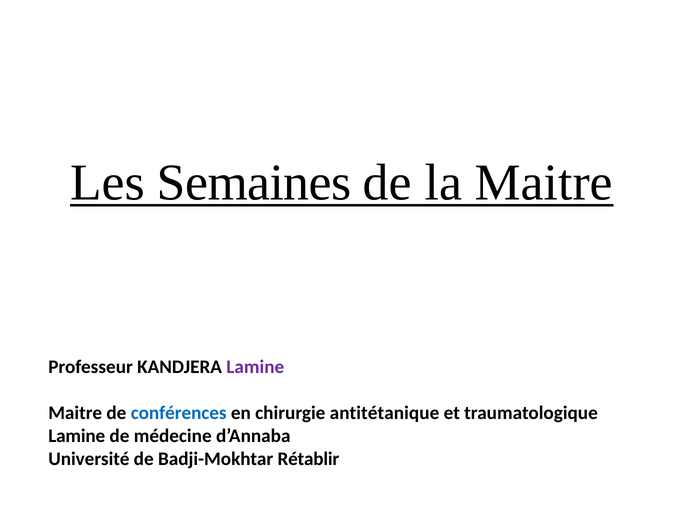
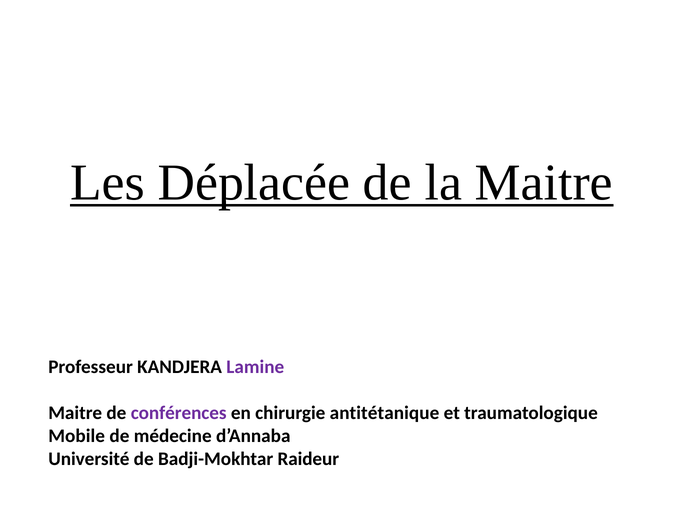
Semaines: Semaines -> Déplacée (254, 183)
conférences colour: blue -> purple (179, 413)
Lamine: Lamine -> Mobile (77, 436)
Rétablir: Rétablir -> Raideur (308, 459)
